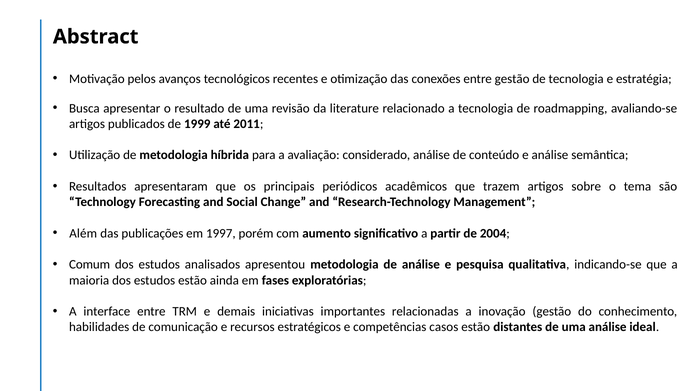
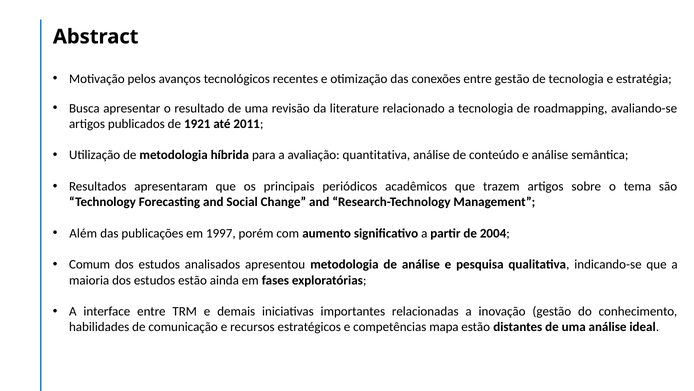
1999: 1999 -> 1921 (197, 124)
considerado: considerado -> quantitativa (376, 155)
casos: casos -> mapa (444, 327)
